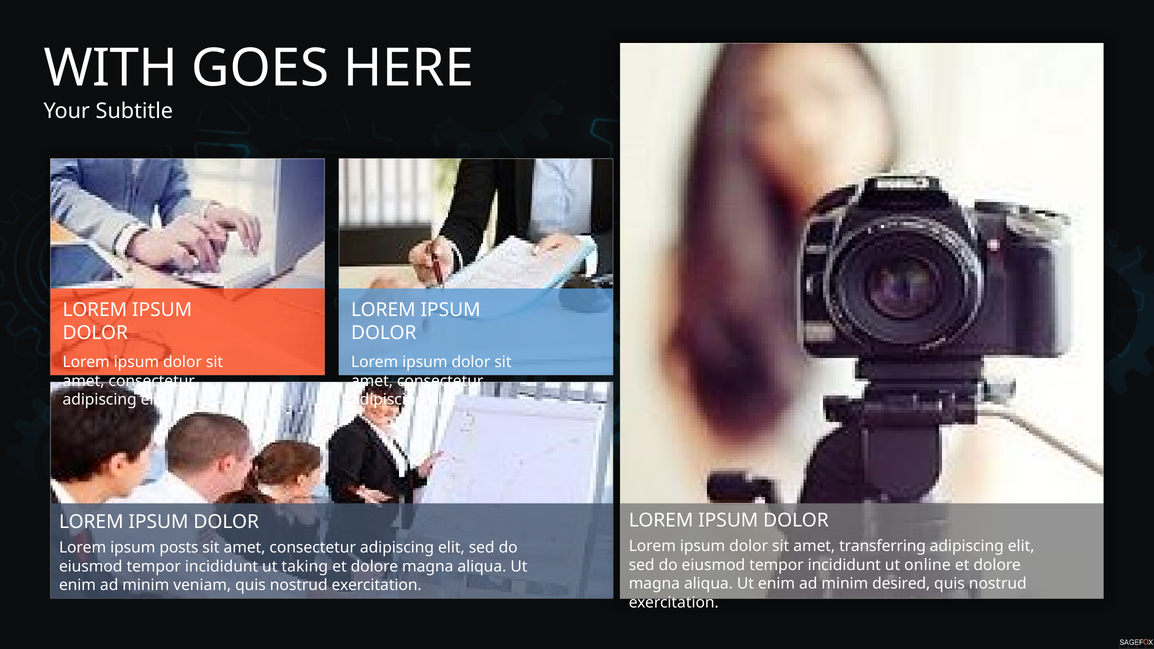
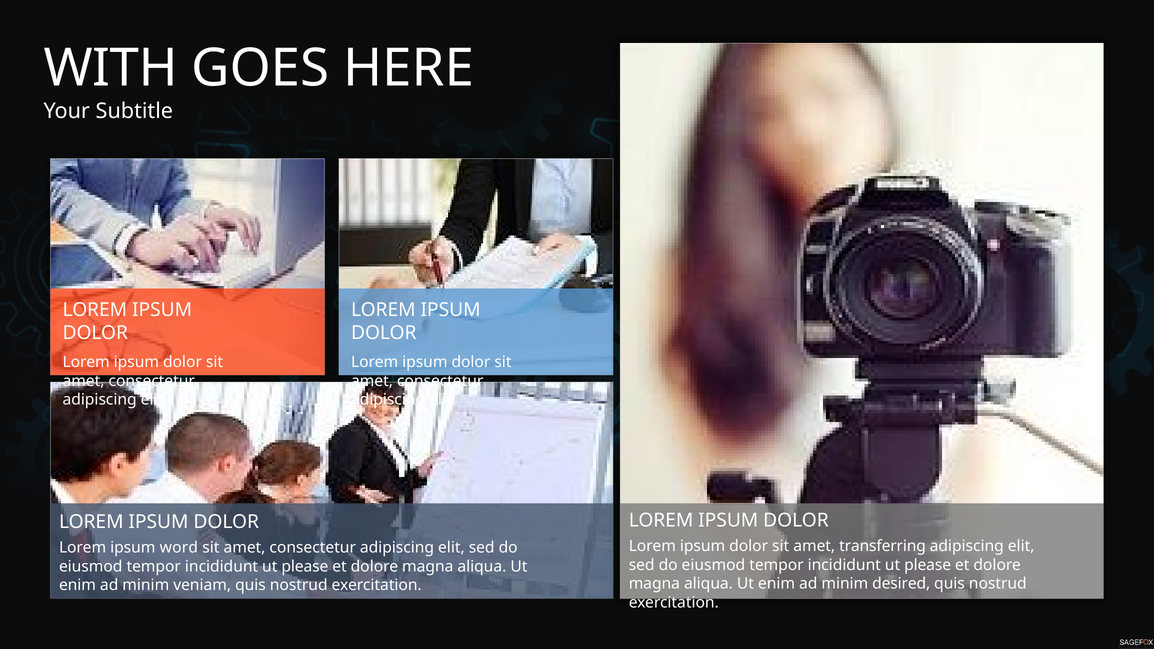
posts: posts -> word (179, 548)
online: online -> please (928, 565)
taking: taking -> please (305, 567)
